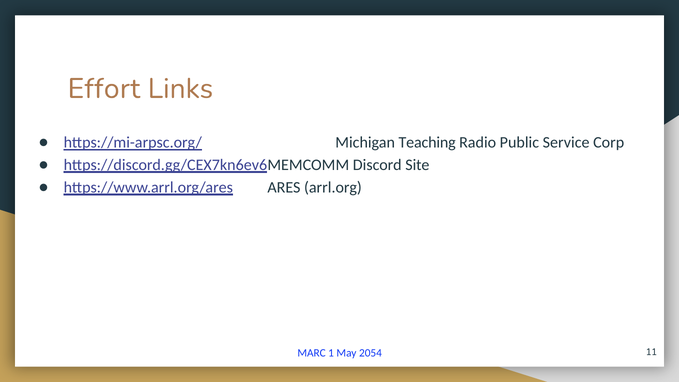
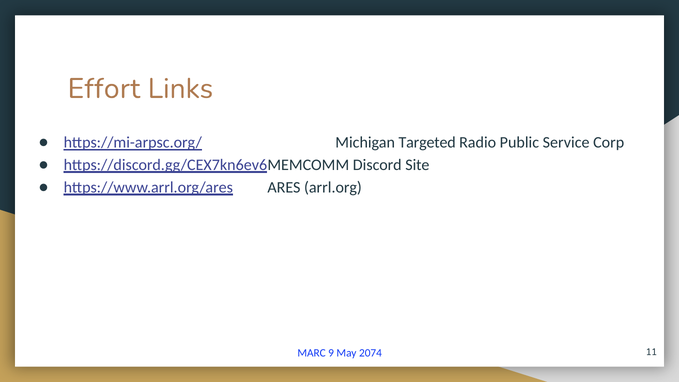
Teaching: Teaching -> Targeted (427, 143)
1: 1 -> 9 (331, 353)
2054: 2054 -> 2074 (370, 353)
